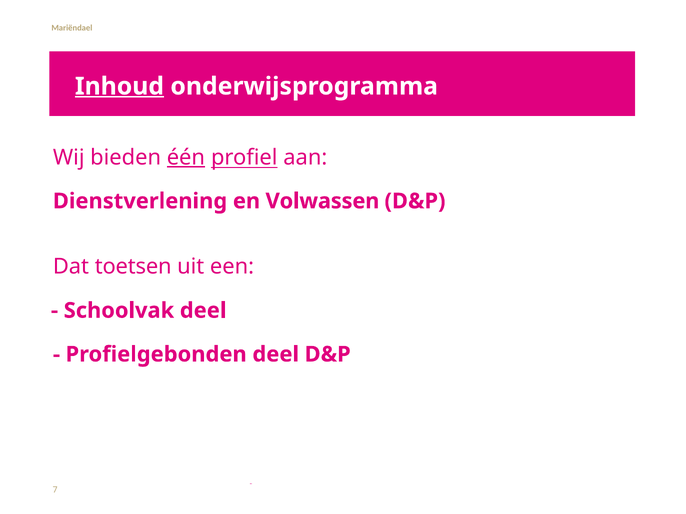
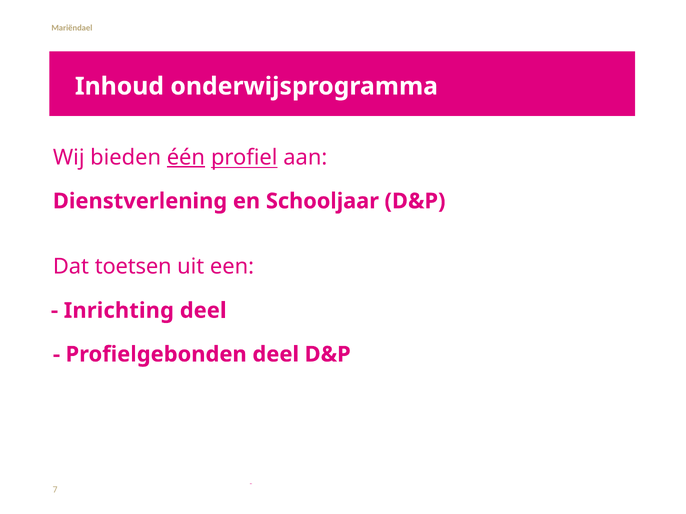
Inhoud underline: present -> none (119, 86)
Volwassen: Volwassen -> Schooljaar (322, 201)
Schoolvak: Schoolvak -> Inrichting (119, 311)
